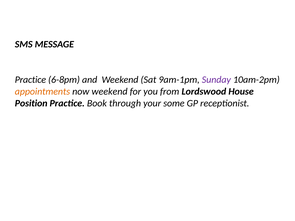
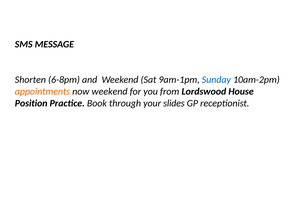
Practice: Practice -> Shorten (30, 80)
Sunday colour: purple -> blue (216, 80)
some: some -> slides (174, 103)
